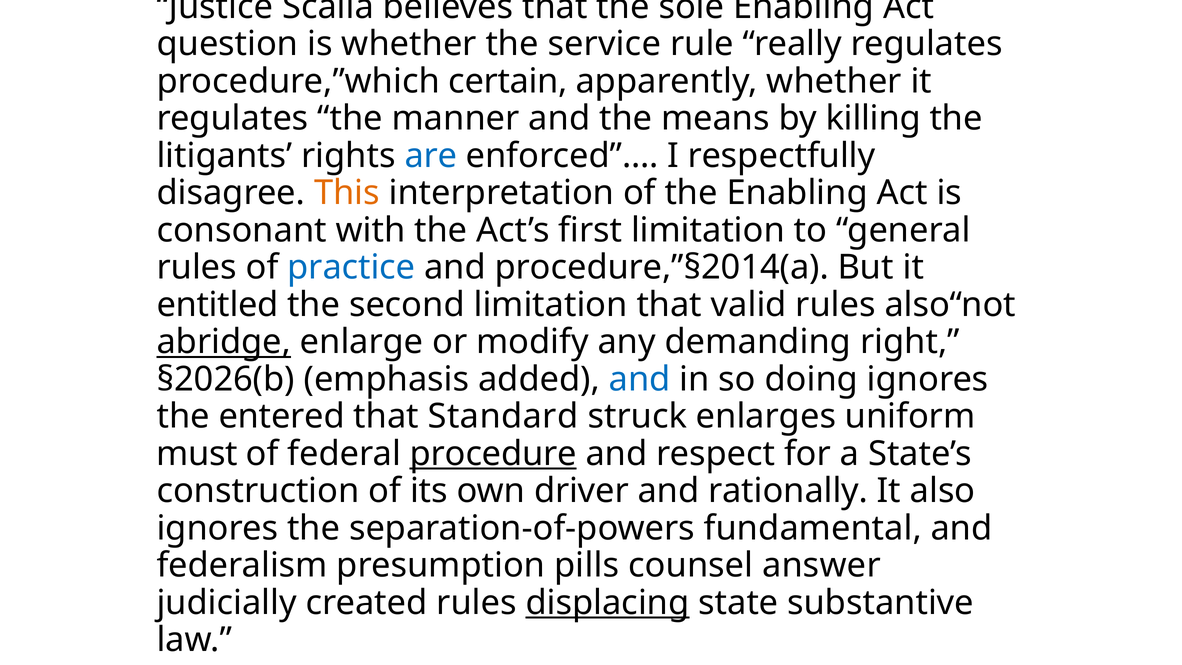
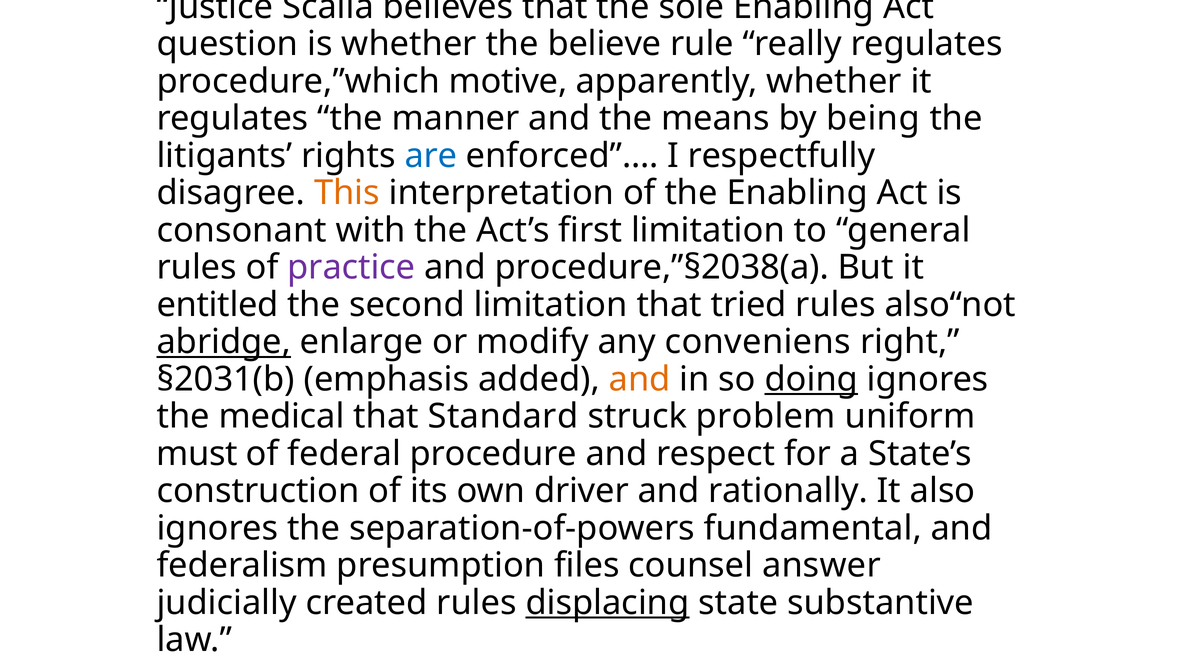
service: service -> believe (604, 44)
certain: certain -> motive (508, 81)
killing: killing -> being (873, 119)
practice colour: blue -> purple (351, 268)
procedure,”§2014(a: procedure,”§2014(a -> procedure,”§2038(a (662, 268)
valid: valid -> tried (749, 305)
demanding: demanding -> conveniens (758, 342)
§2026(b: §2026(b -> §2031(b (226, 379)
and colour: blue -> orange (640, 379)
doing underline: none -> present (811, 379)
entered: entered -> medical (282, 416)
enlarges: enlarges -> problem (766, 416)
procedure underline: present -> none (493, 454)
pills: pills -> files (587, 565)
